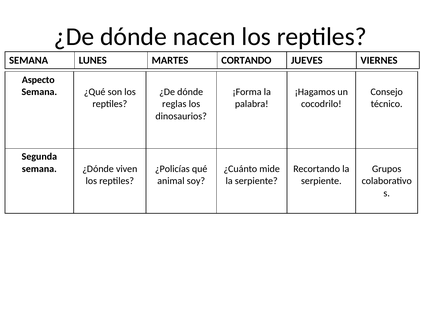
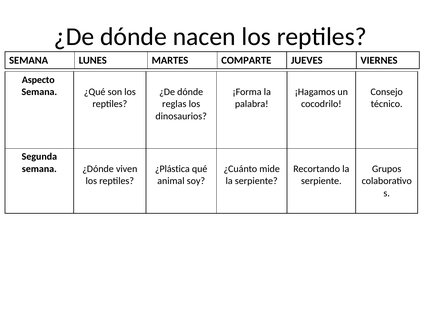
CORTANDO: CORTANDO -> COMPARTE (246, 60)
¿Policías: ¿Policías -> ¿Plástica (172, 169)
